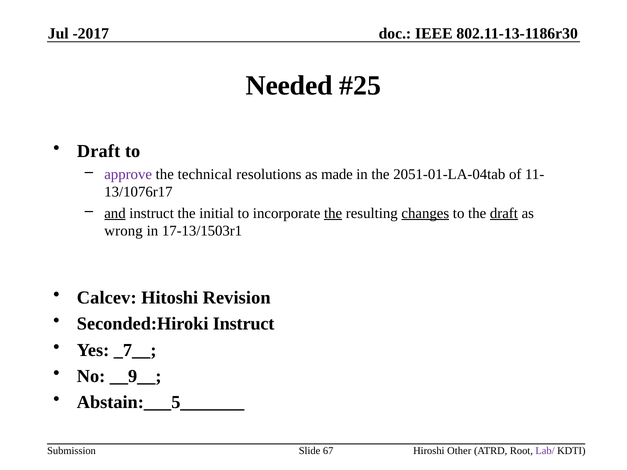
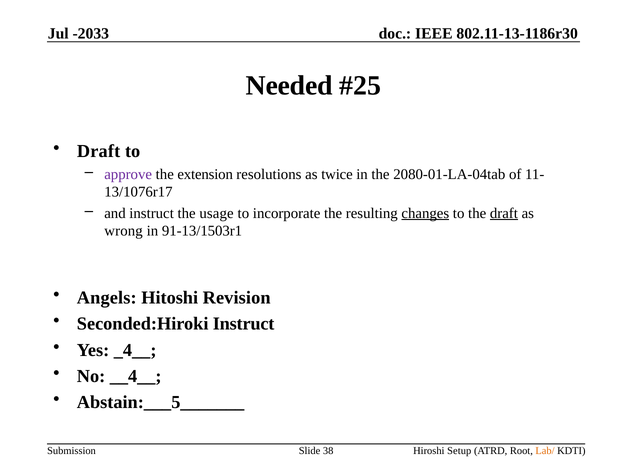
-2017: -2017 -> -2033 (91, 33)
technical: technical -> extension (205, 174)
made: made -> twice (337, 174)
2051-01-LA-04tab: 2051-01-LA-04tab -> 2080-01-LA-04tab (449, 174)
and underline: present -> none (115, 213)
initial: initial -> usage (217, 213)
the underline: present -> none (333, 213)
17-13/1503r1: 17-13/1503r1 -> 91-13/1503r1 (202, 231)
Calcev: Calcev -> Angels (107, 298)
_7__: _7__ -> _4__ (135, 350)
__9__: __9__ -> __4__ (136, 376)
67: 67 -> 38 (328, 451)
Other: Other -> Setup (459, 451)
Lab/ colour: purple -> orange (545, 451)
